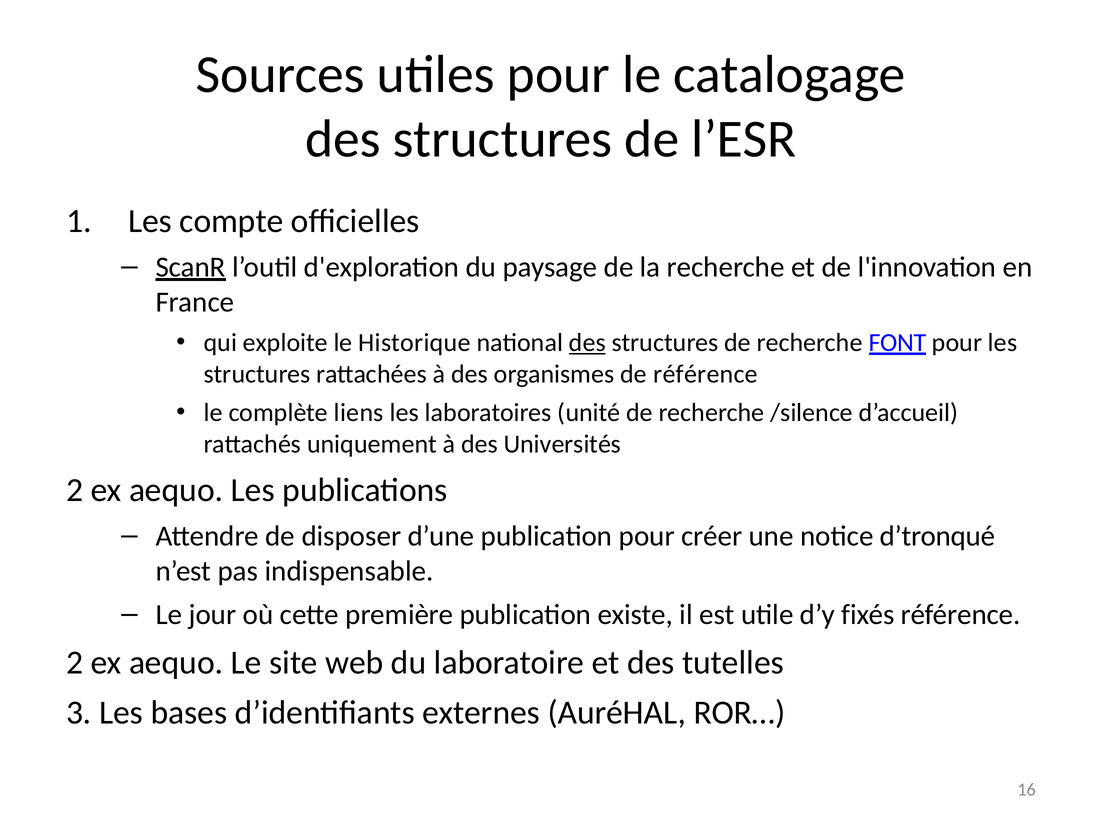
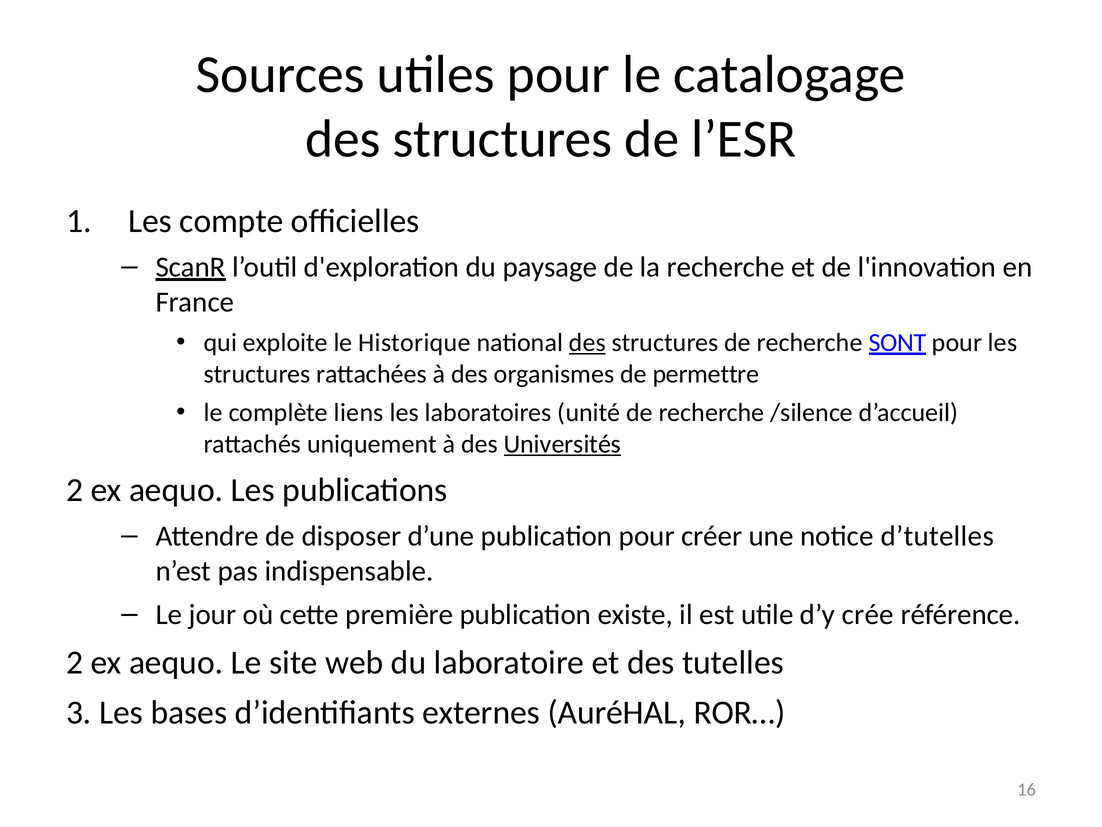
FONT: FONT -> SONT (898, 342)
de référence: référence -> permettre (706, 374)
Universités underline: none -> present (562, 444)
d’tronqué: d’tronqué -> d’tutelles (937, 536)
fixés: fixés -> crée (868, 614)
